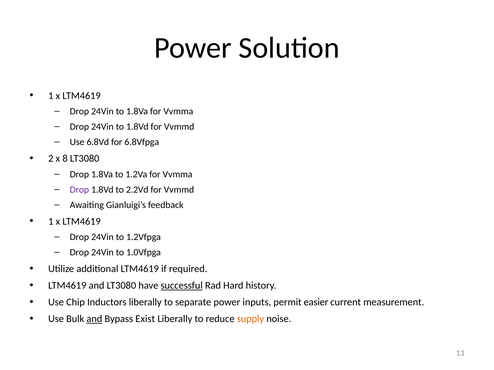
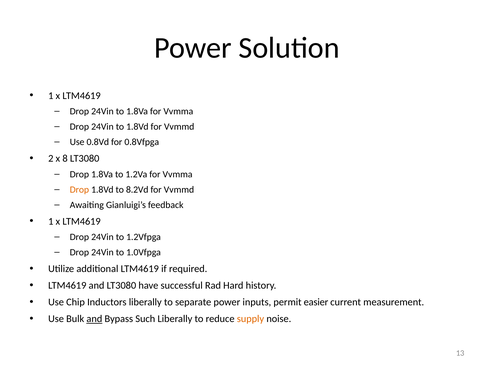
6.8Vd: 6.8Vd -> 0.8Vd (98, 142)
6.8Vfpga: 6.8Vfpga -> 0.8Vfpga (142, 142)
Drop colour: purple -> orange (79, 190)
2.2Vd: 2.2Vd -> 8.2Vd (137, 190)
successful underline: present -> none (182, 286)
Exist: Exist -> Such (145, 319)
